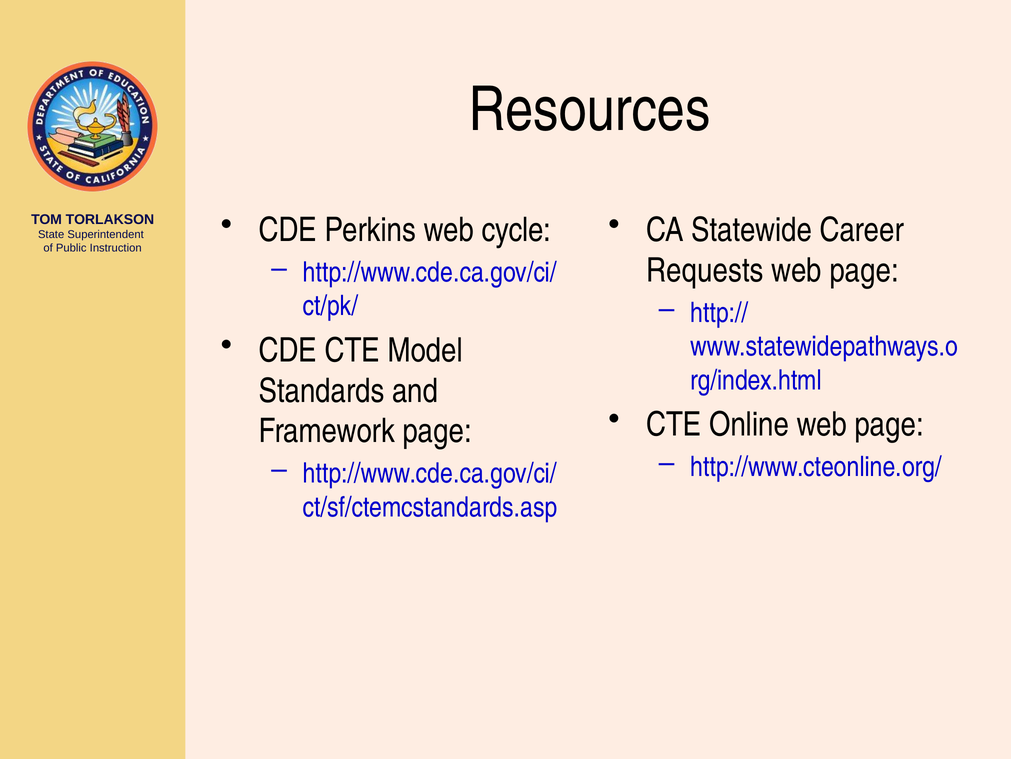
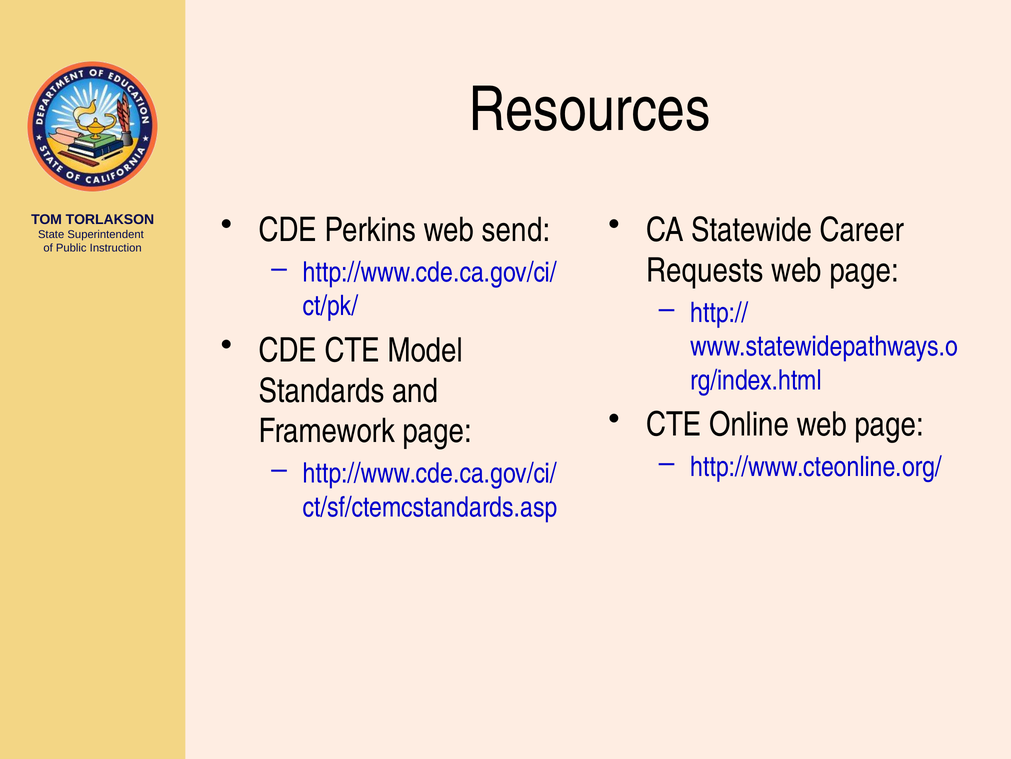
cycle: cycle -> send (516, 230)
